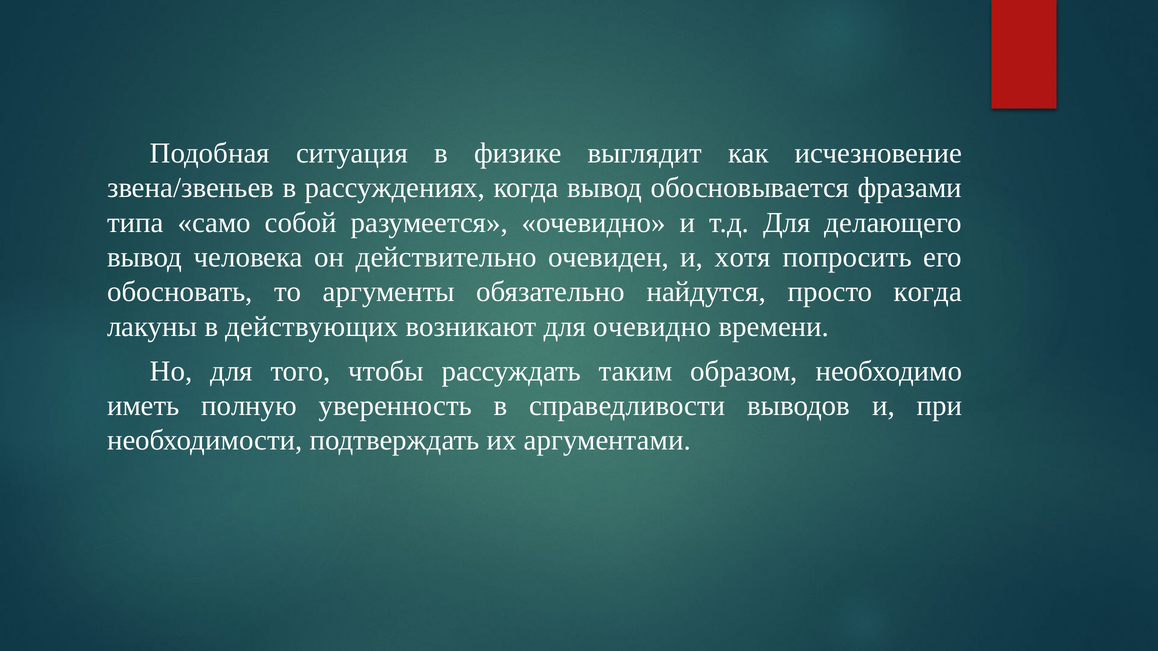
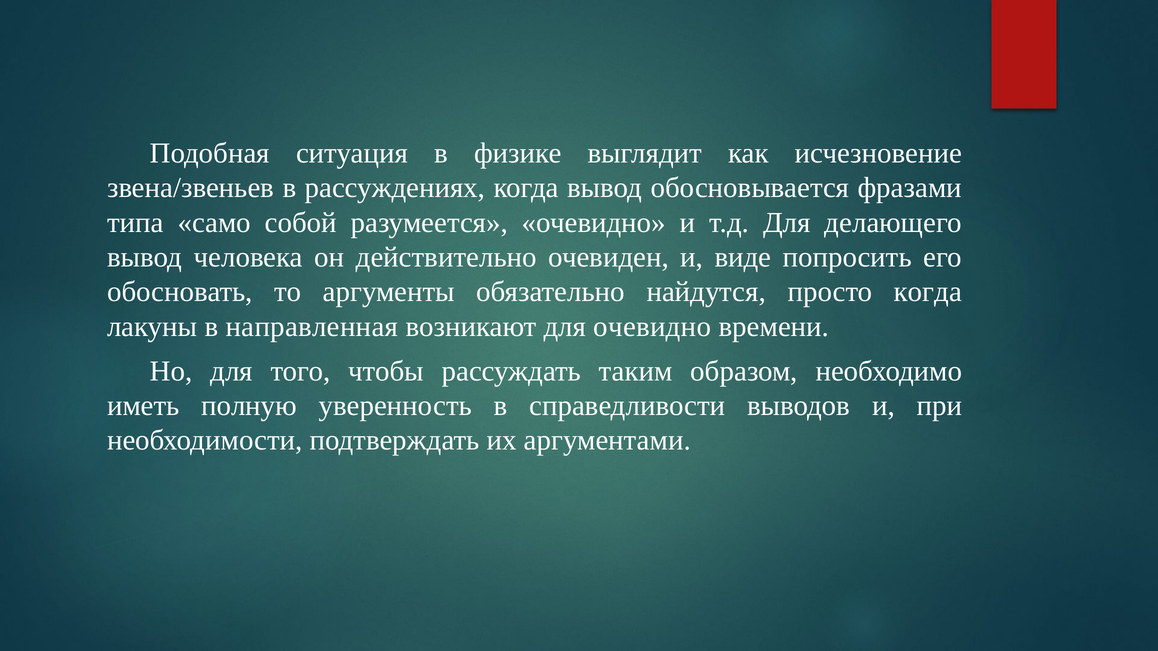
хотя: хотя -> виде (743, 257)
действующих: действующих -> направленная (312, 327)
